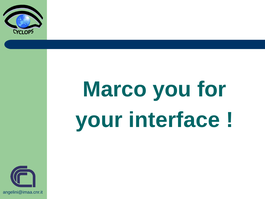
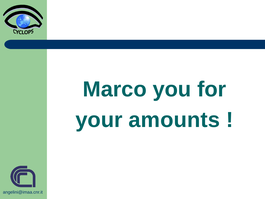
interface: interface -> amounts (174, 120)
